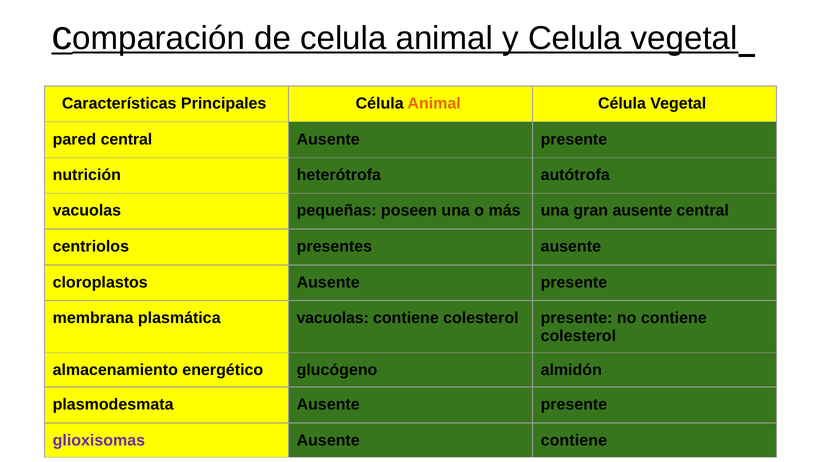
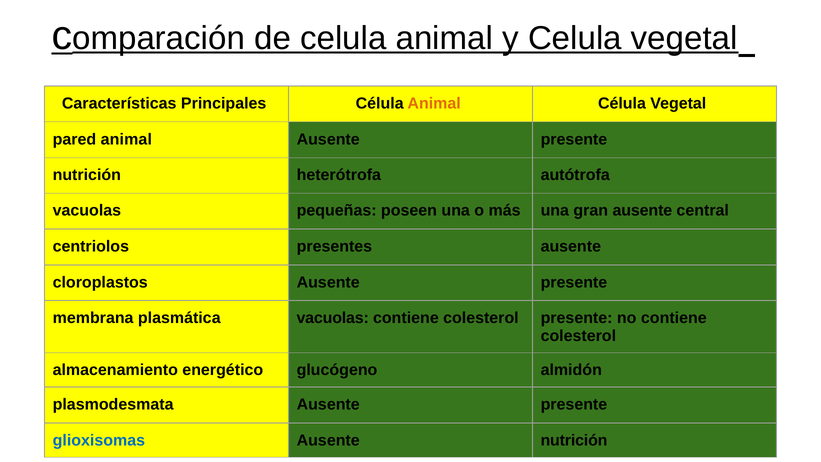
pared central: central -> animal (126, 139)
glioxisomas colour: purple -> blue (99, 440)
Ausente contiene: contiene -> nutrición (574, 440)
